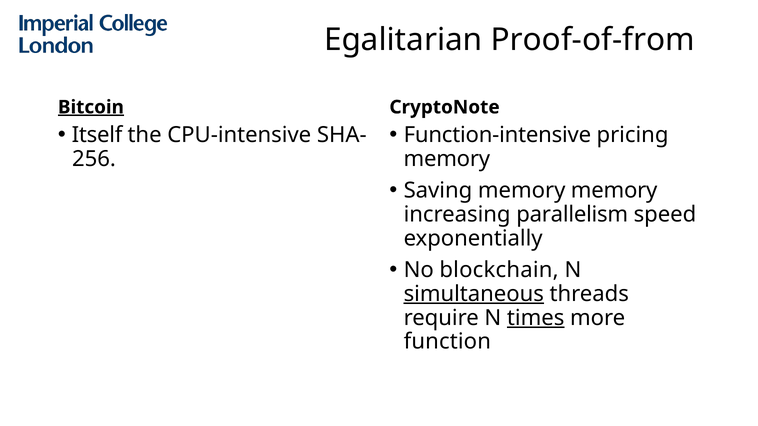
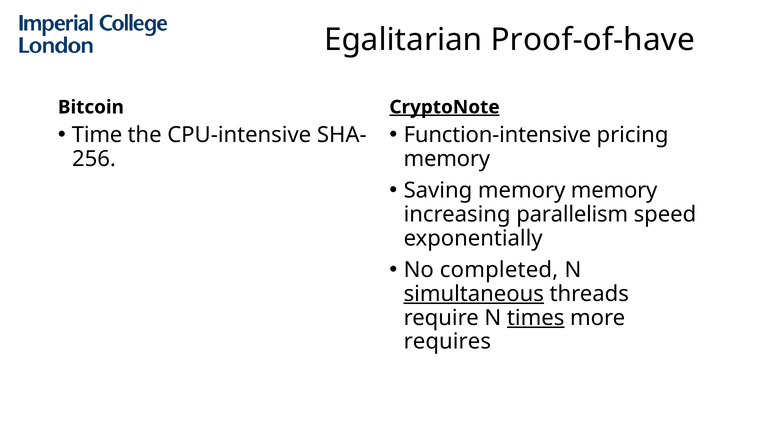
Proof-of-from: Proof-of-from -> Proof-of-have (593, 40)
Bitcoin underline: present -> none (91, 107)
CryptoNote underline: none -> present (445, 107)
Itself: Itself -> Time (97, 135)
blockchain: blockchain -> completed (499, 270)
function: function -> requires (447, 342)
